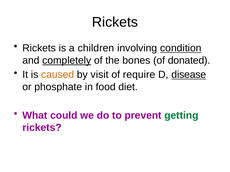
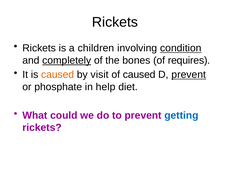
donated: donated -> requires (189, 61)
of require: require -> caused (139, 75)
D disease: disease -> prevent (189, 75)
food: food -> help (106, 87)
getting colour: green -> blue (181, 116)
